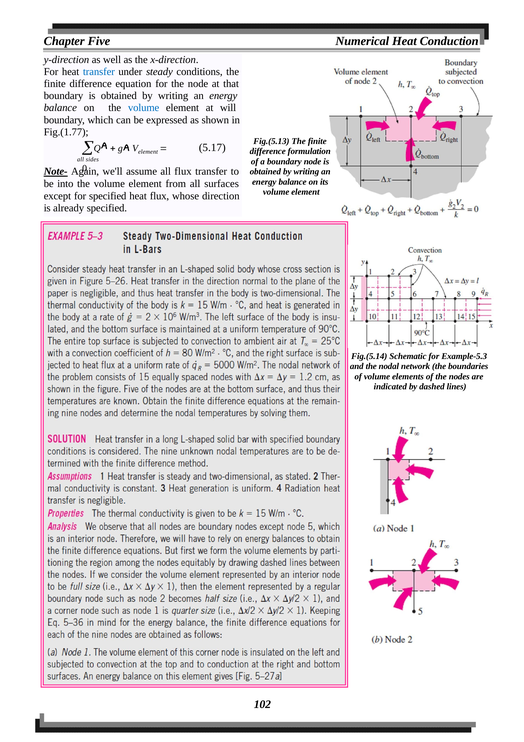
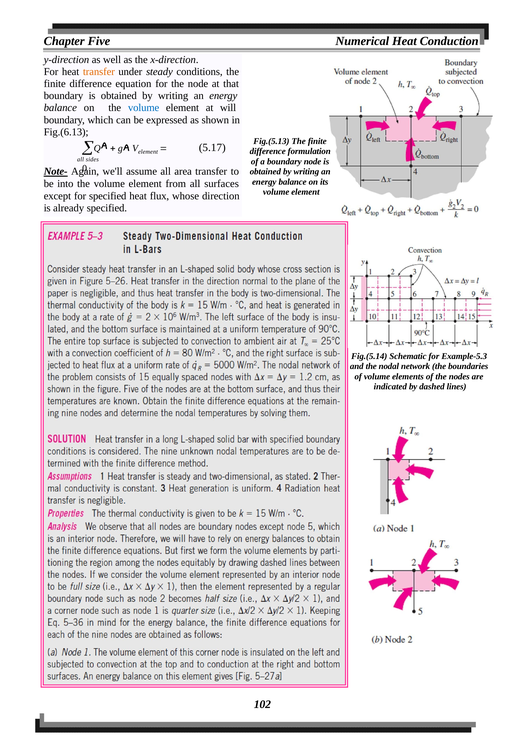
transfer colour: blue -> orange (99, 72)
Fig.(1.77: Fig.(1.77 -> Fig.(6.13 (66, 132)
all flux: flux -> area (183, 171)
